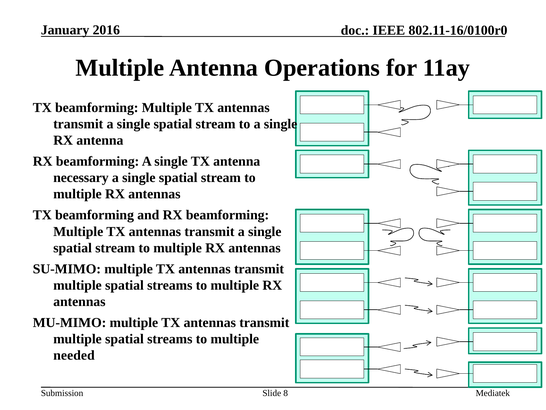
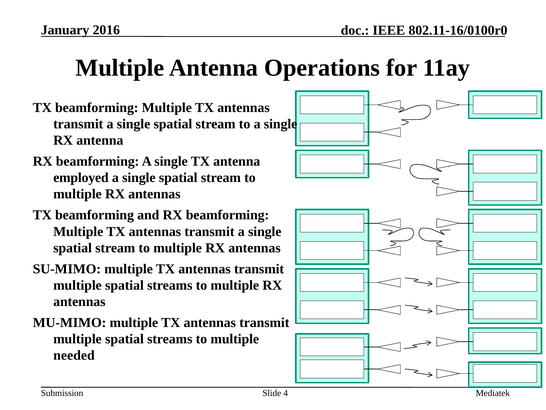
necessary: necessary -> employed (81, 178)
8: 8 -> 4 (286, 393)
